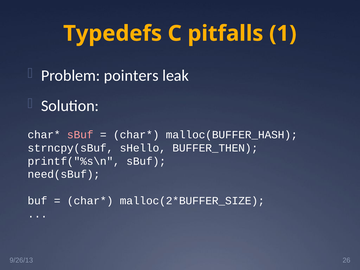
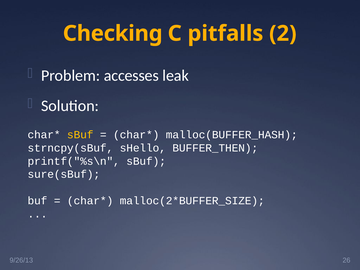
Typedefs: Typedefs -> Checking (113, 33)
1: 1 -> 2 (283, 33)
pointers: pointers -> accesses (131, 76)
sBuf colour: pink -> yellow (80, 135)
need(sBuf: need(sBuf -> sure(sBuf (64, 174)
